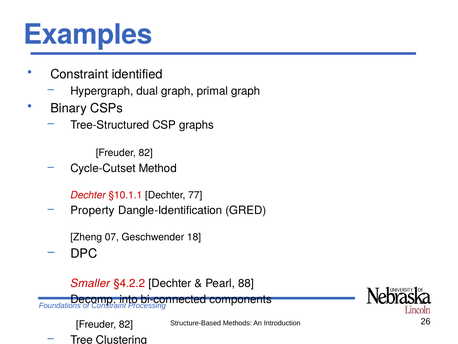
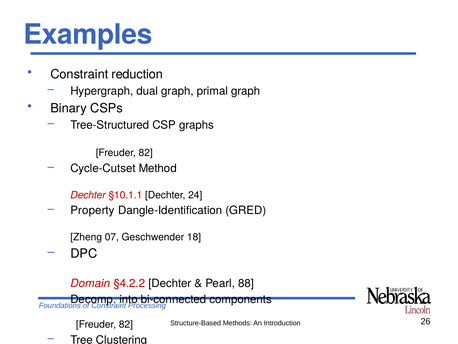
identified: identified -> reduction (137, 74)
77: 77 -> 24 (195, 195)
Smaller: Smaller -> Domain (90, 283)
